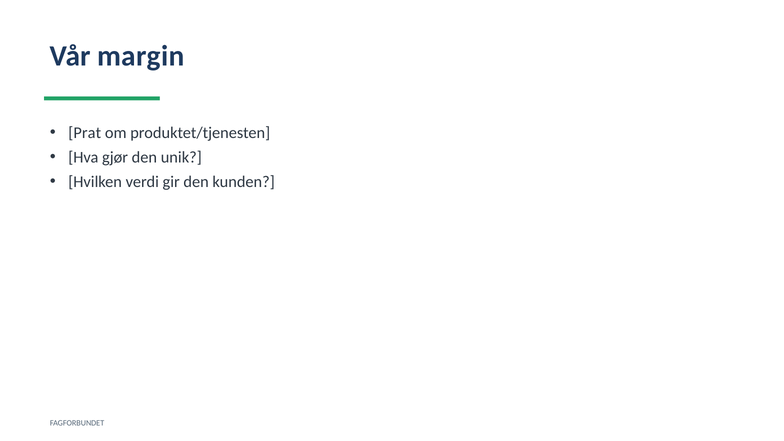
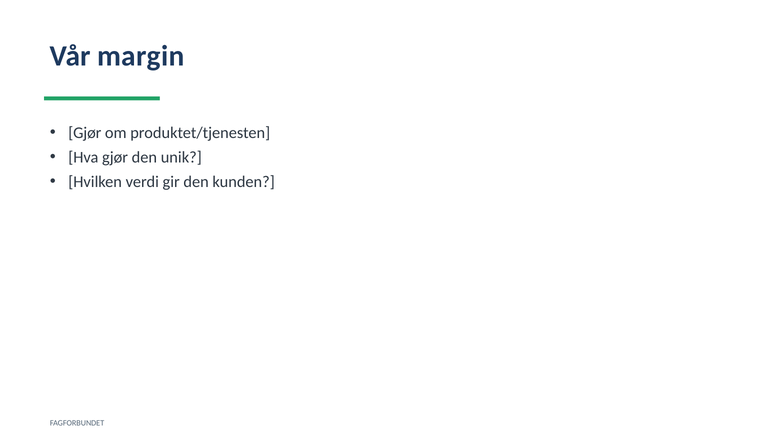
Prat: Prat -> Gjør (85, 133)
